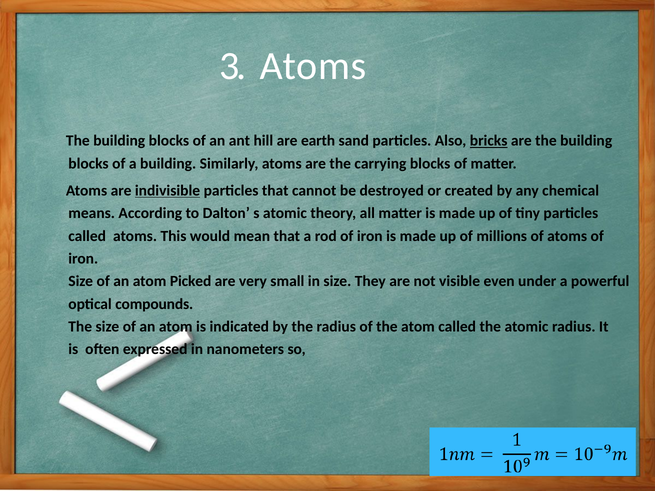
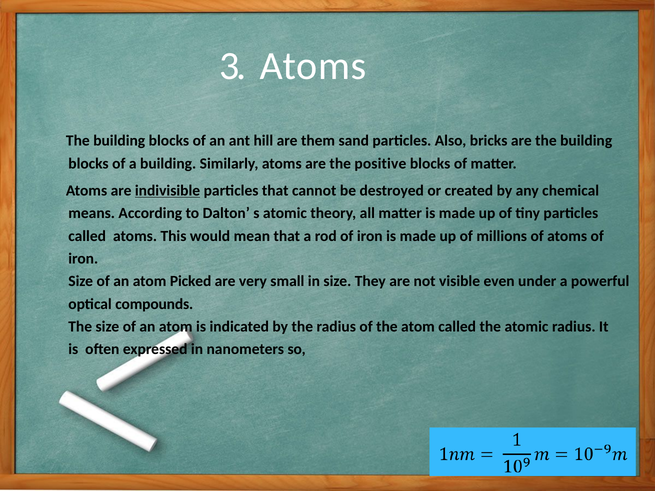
earth: earth -> them (318, 141)
bricks underline: present -> none (489, 141)
carrying: carrying -> positive (380, 163)
